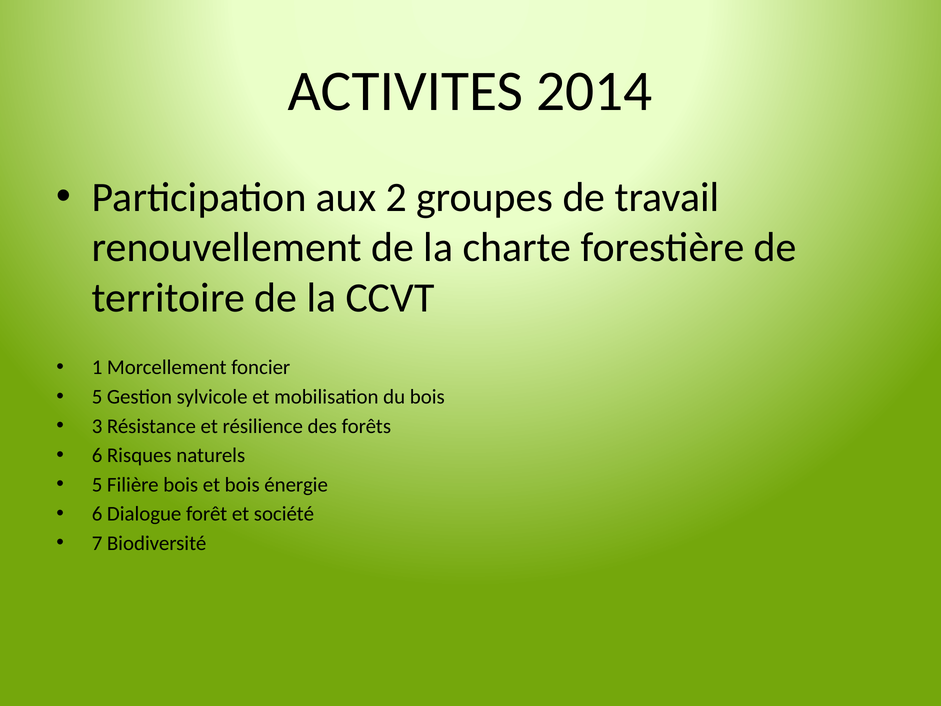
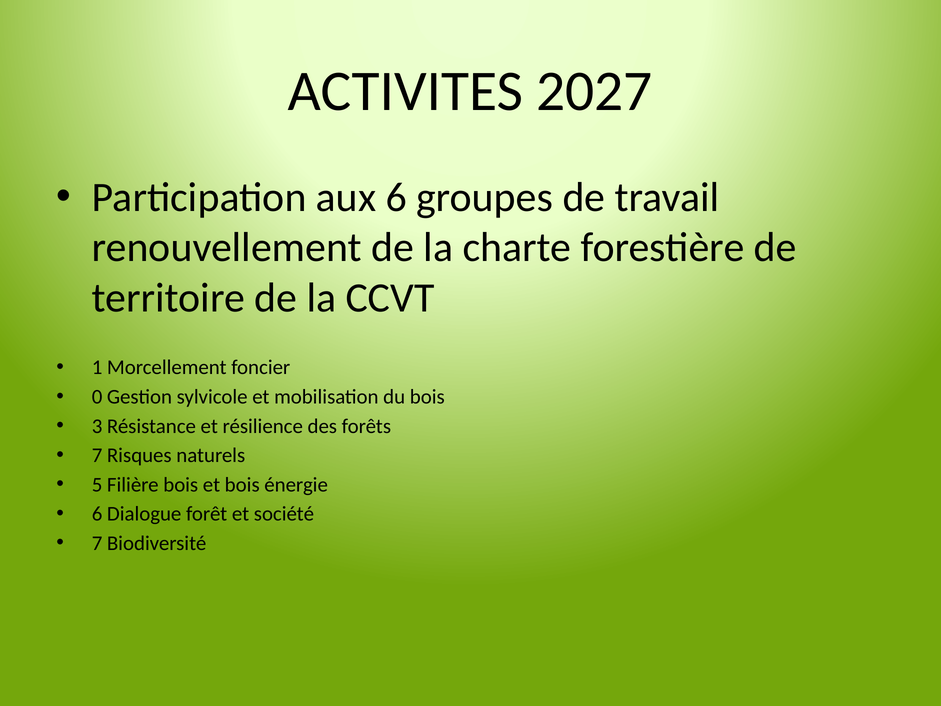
2014: 2014 -> 2027 (594, 91)
aux 2: 2 -> 6 (396, 197)
5: 5 -> 0 (97, 397)
6: 6 -> 7 (97, 455)
